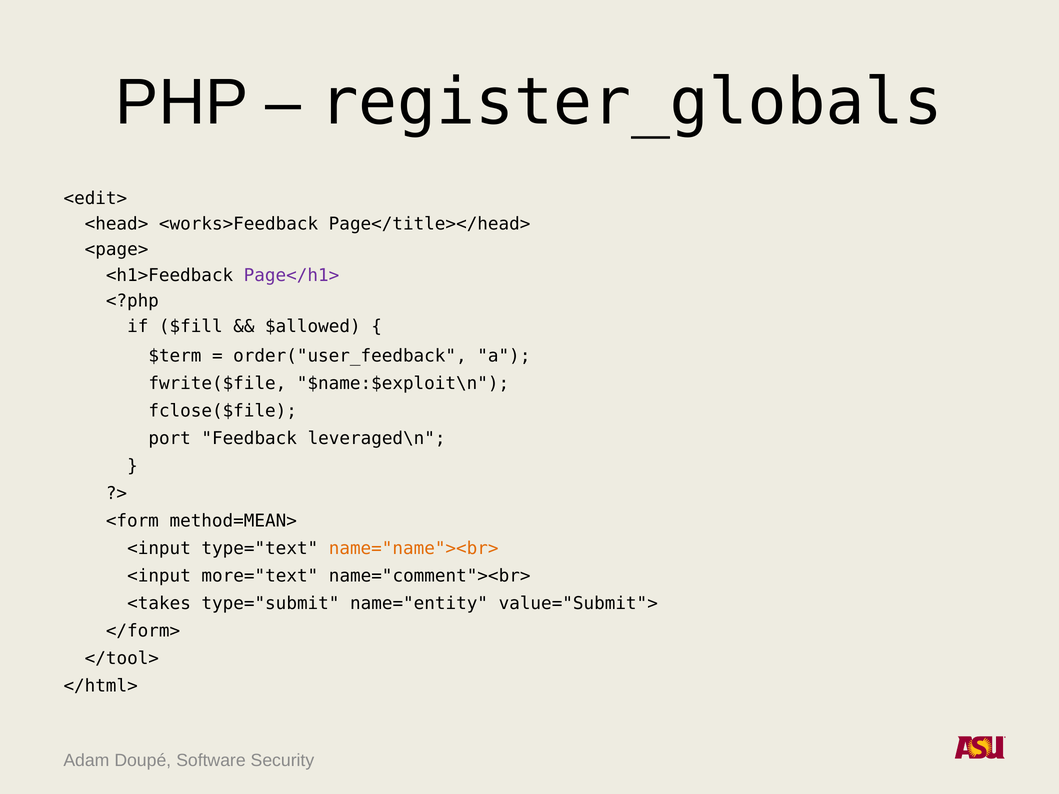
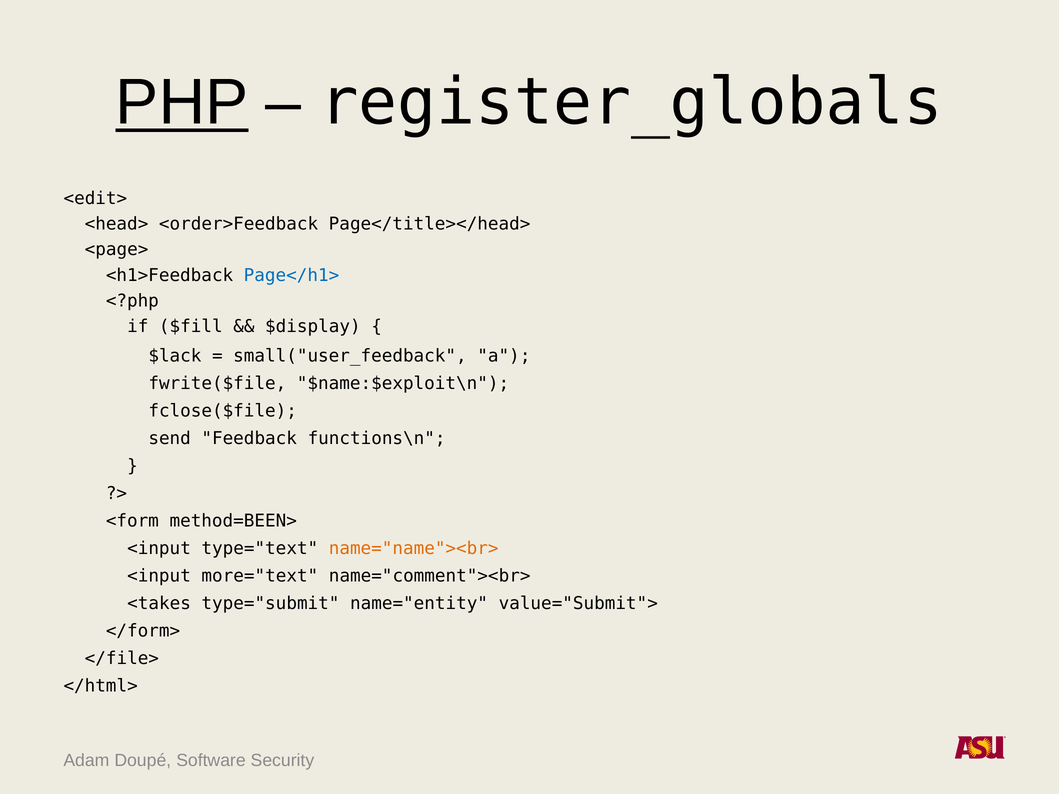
PHP underline: none -> present (182, 103)
<works>Feedback: <works>Feedback -> <order>Feedback (239, 224)
Page</h1> colour: purple -> blue (292, 275)
$allowed: $allowed -> $display (313, 327)
$term: $term -> $lack (175, 356)
order("user_feedback: order("user_feedback -> small("user_feedback (350, 356)
port: port -> send (170, 439)
leveraged\n: leveraged\n -> functions\n (377, 439)
method=MEAN>: method=MEAN> -> method=BEEN> (233, 521)
</tool>: </tool> -> </file> (122, 659)
